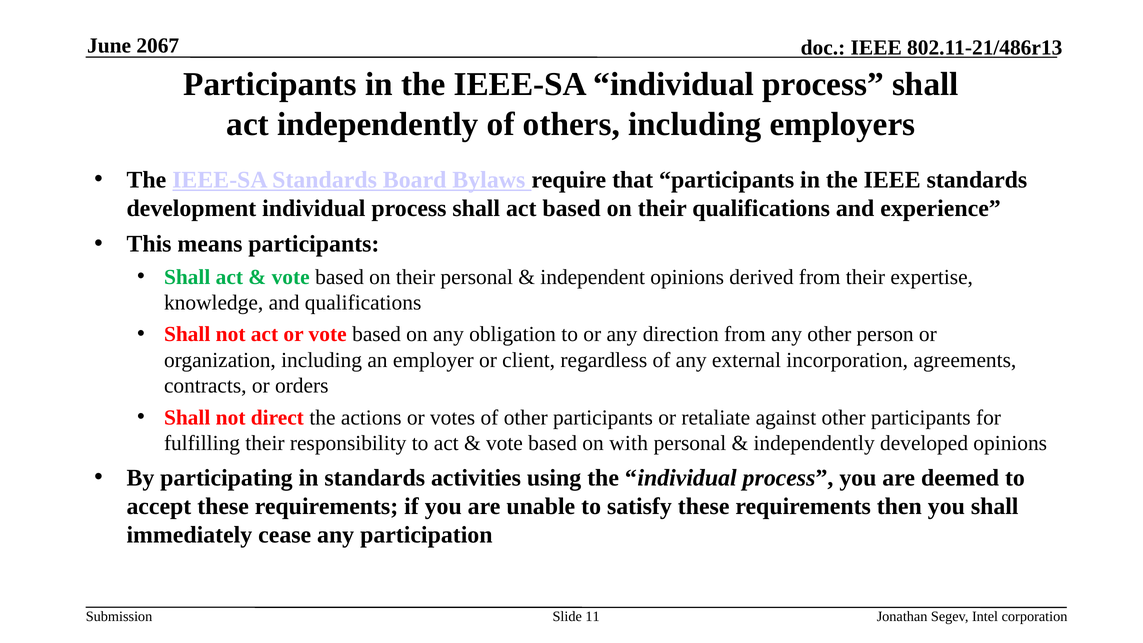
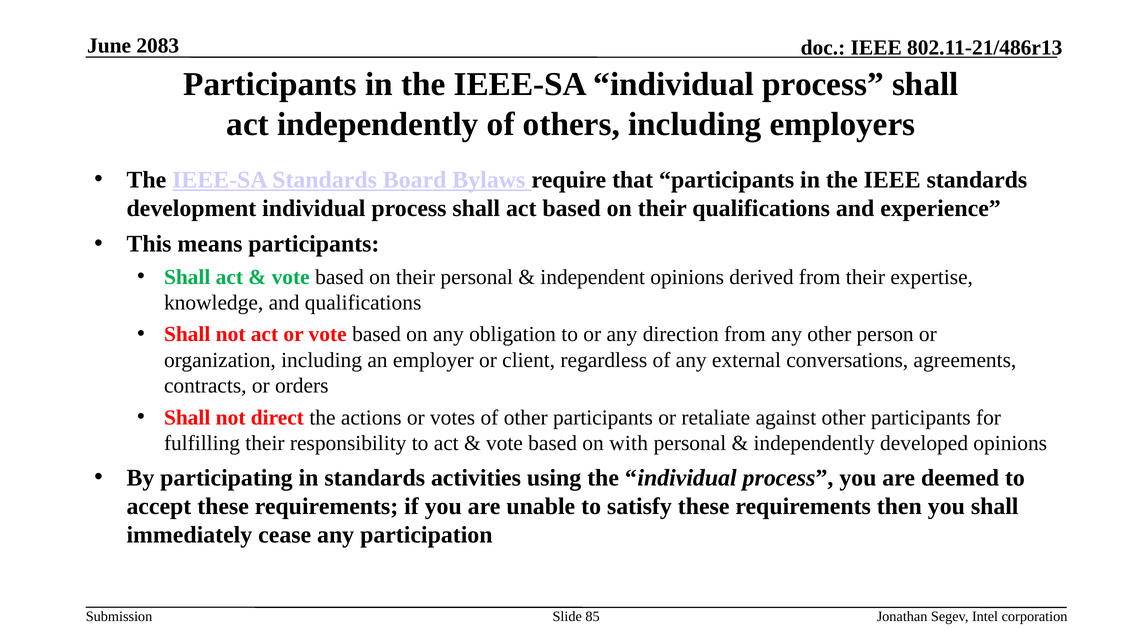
2067: 2067 -> 2083 (158, 45)
incorporation: incorporation -> conversations (847, 360)
11: 11 -> 85 (593, 617)
